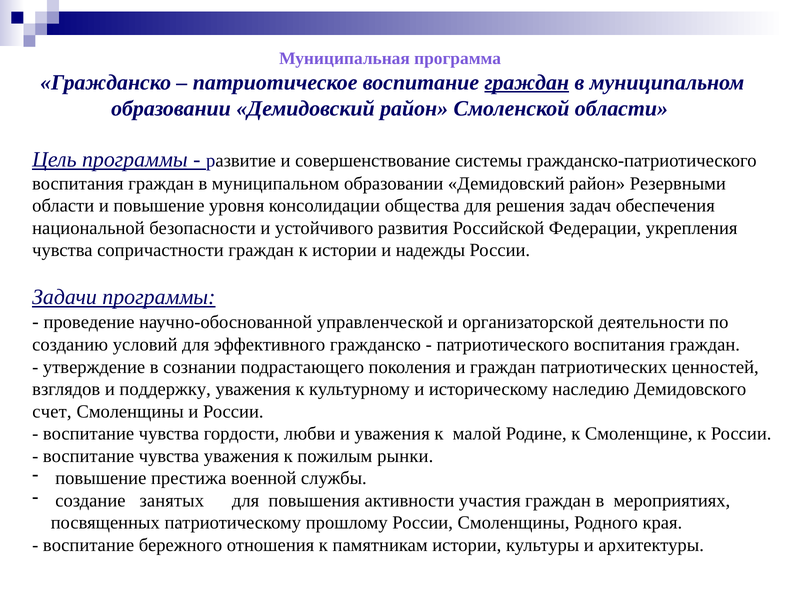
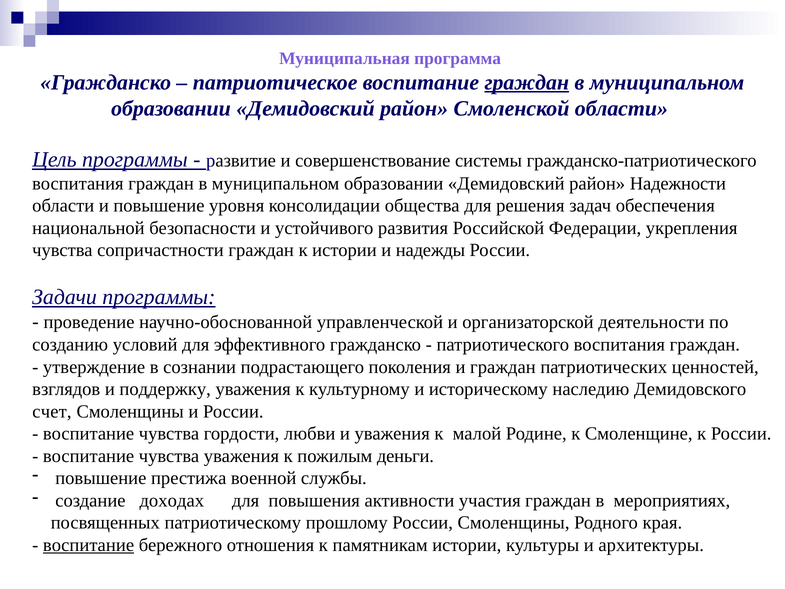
Резервными: Резервными -> Надежности (678, 183)
рынки: рынки -> деньги (405, 456)
занятых: занятых -> доходах (172, 500)
воспитание underline: none -> present (89, 545)
